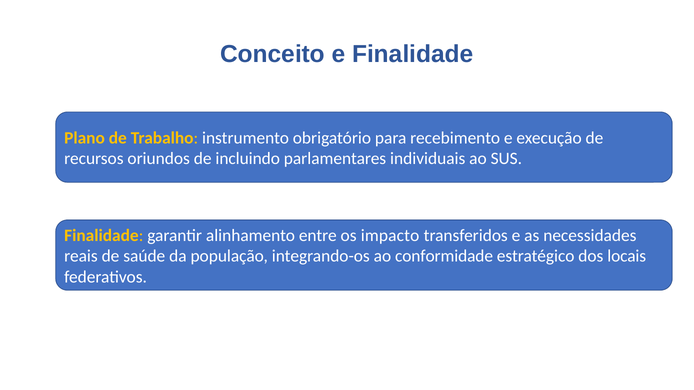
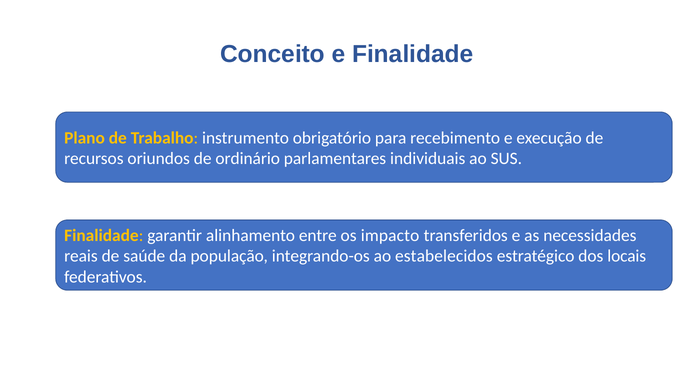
incluindo: incluindo -> ordinário (248, 159)
conformidade: conformidade -> estabelecidos (444, 257)
